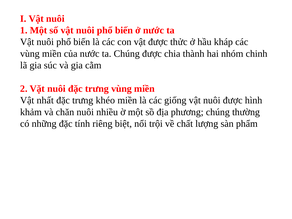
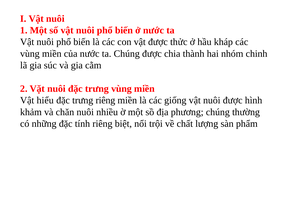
nhất: nhất -> hiểu (45, 100)
trưng khéo: khéo -> riêng (105, 100)
